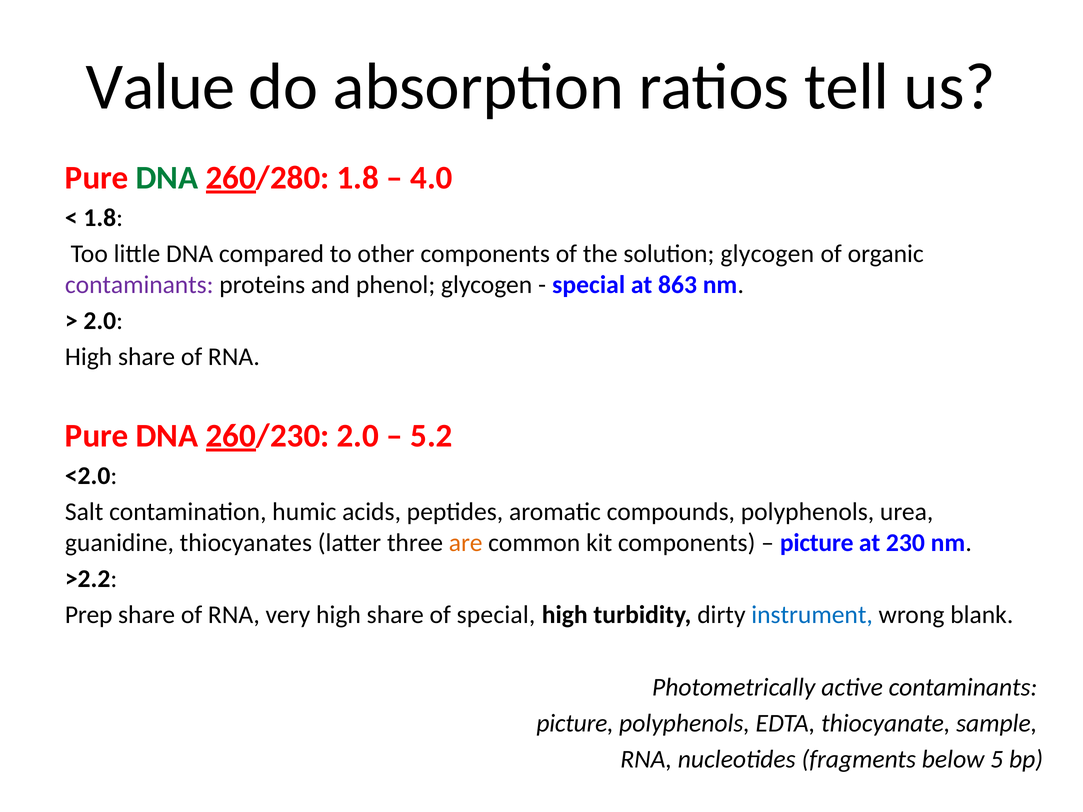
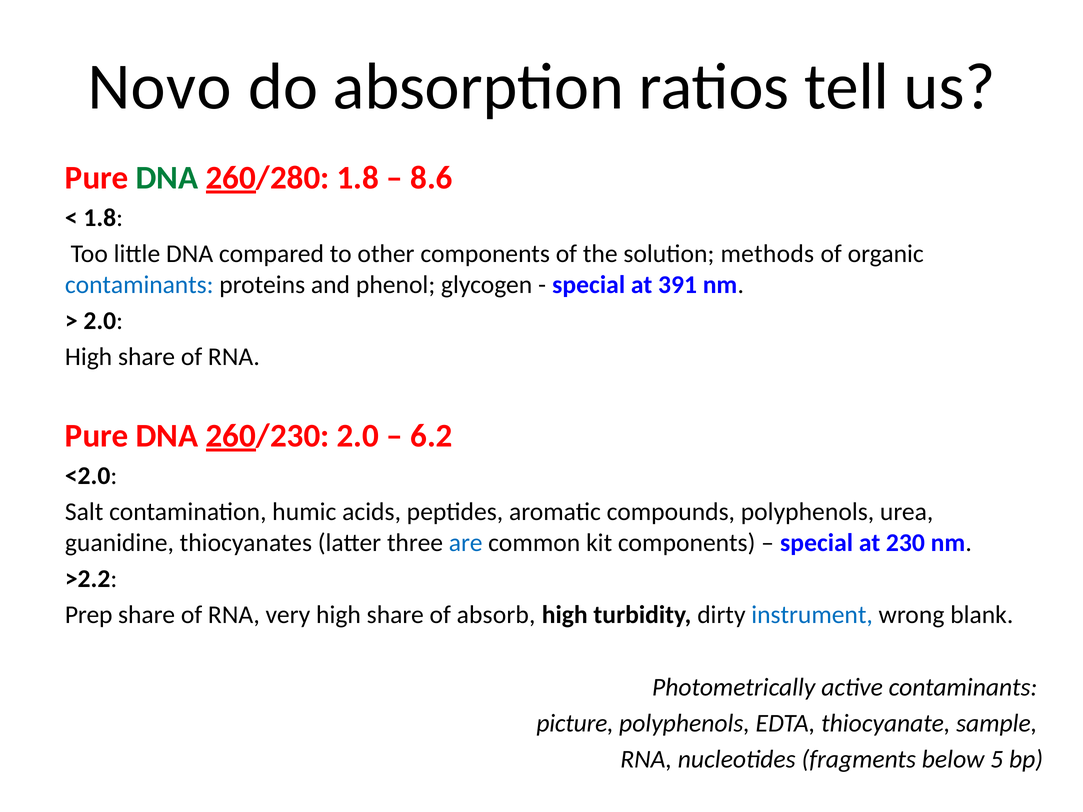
Value: Value -> Novo (160, 87)
4.0: 4.0 -> 8.6 (432, 178)
solution glycogen: glycogen -> methods (767, 254)
contaminants colour: purple -> blue (139, 285)
863: 863 -> 391 (677, 285)
5.2: 5.2 -> 6.2 (432, 436)
are colour: orange -> blue (466, 543)
picture: picture -> special (817, 543)
of special: special -> absorb (496, 615)
